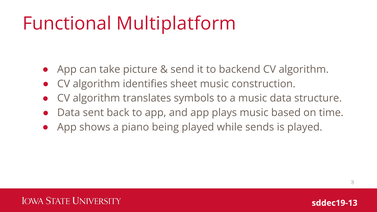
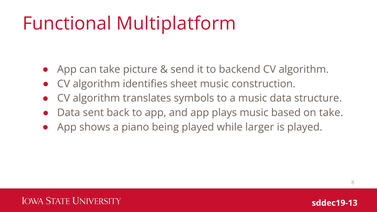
on time: time -> take (331, 113)
sends: sends -> larger (260, 127)
